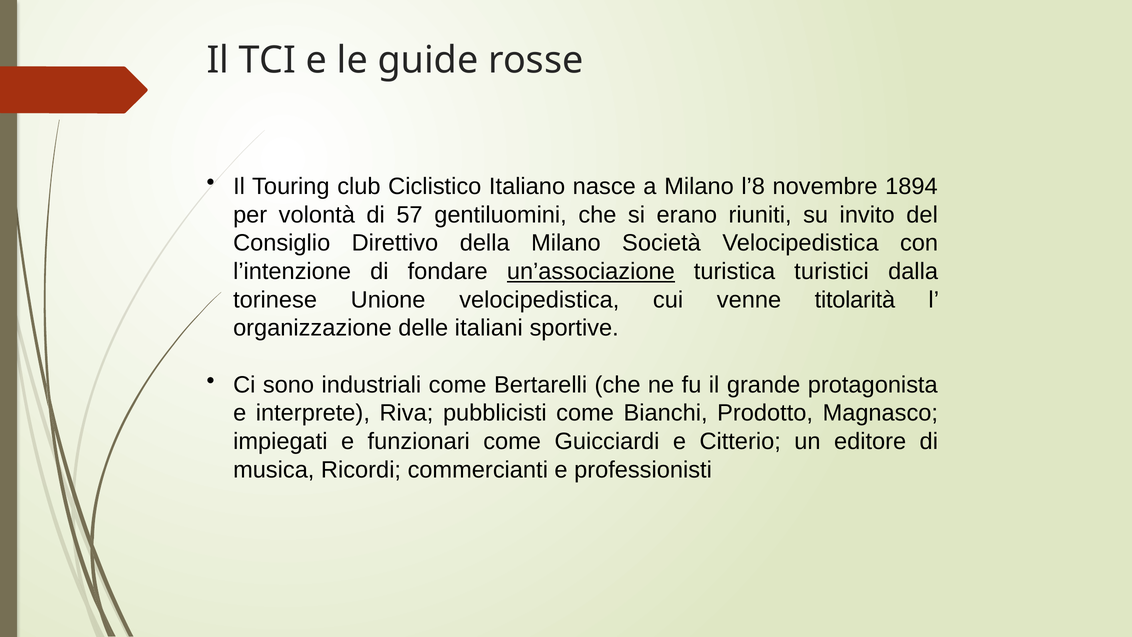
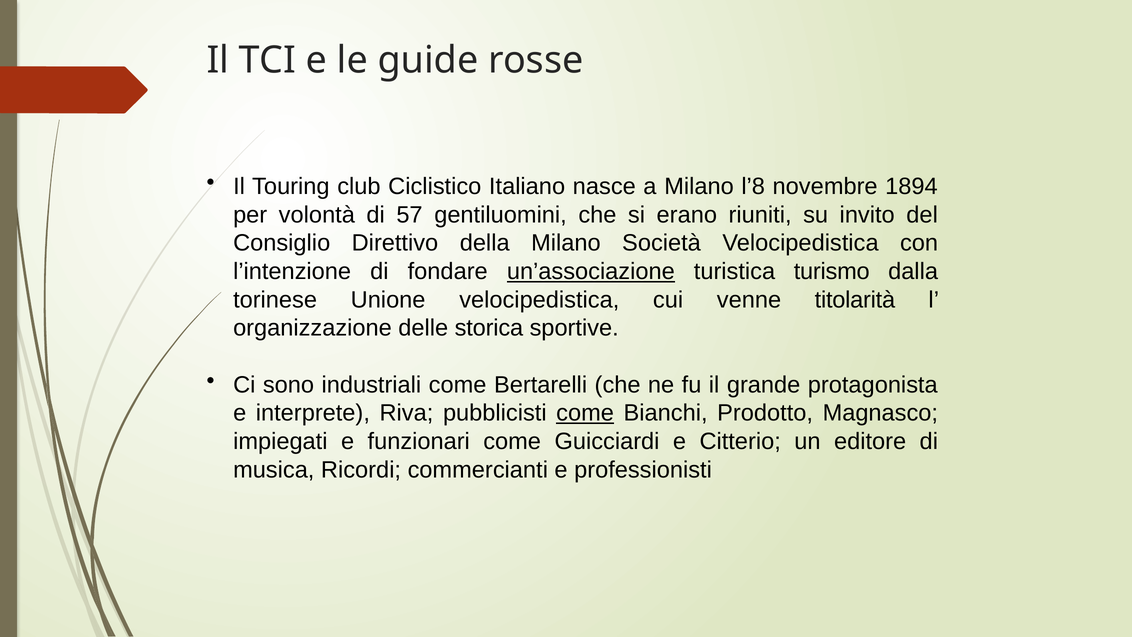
turistici: turistici -> turismo (832, 271)
italiani: italiani -> storica (489, 328)
come underline: none -> present (585, 413)
